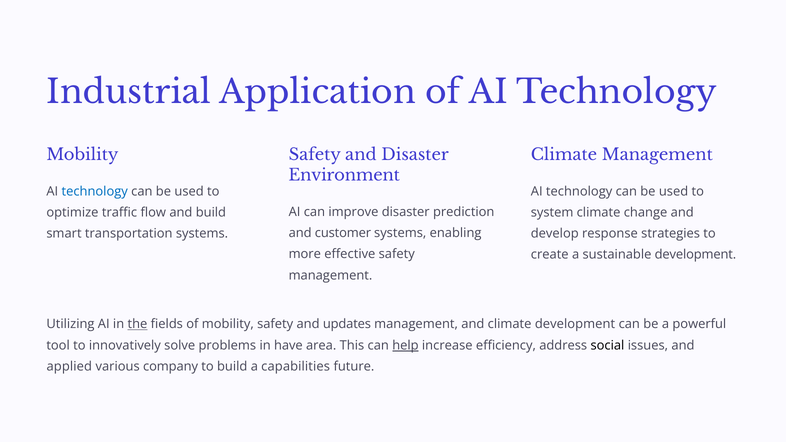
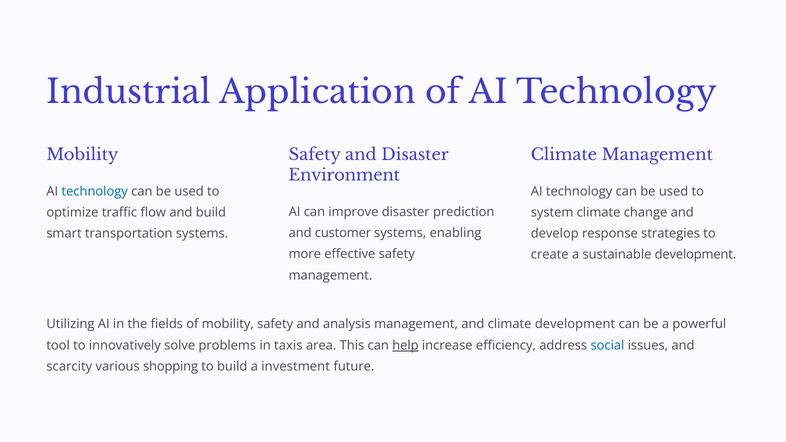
the underline: present -> none (137, 324)
updates: updates -> analysis (347, 324)
have: have -> taxis (288, 345)
social colour: black -> blue (607, 345)
applied: applied -> scarcity (69, 367)
company: company -> shopping (171, 367)
capabilities: capabilities -> investment (296, 367)
